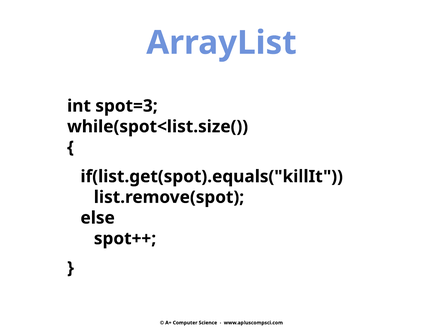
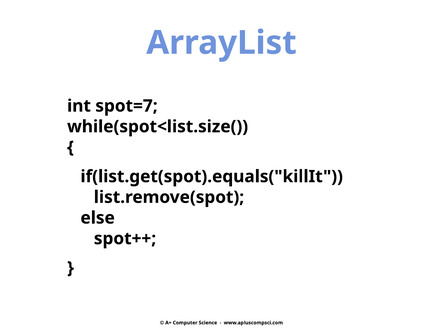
spot=3: spot=3 -> spot=7 (126, 106)
